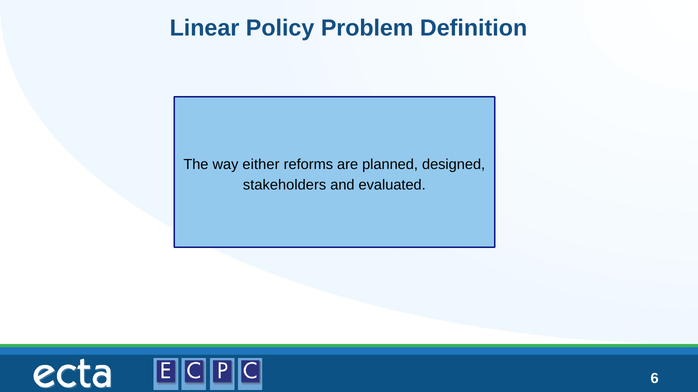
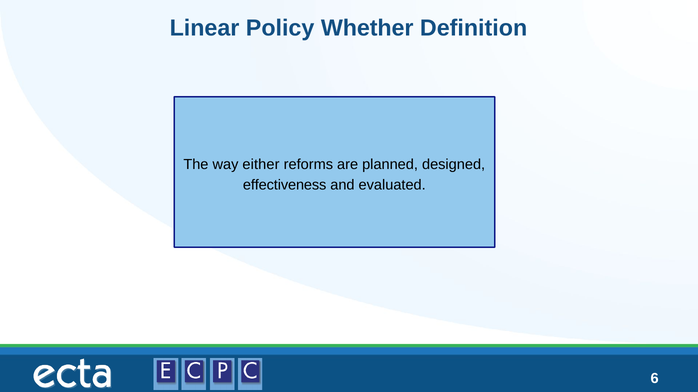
Problem: Problem -> Whether (367, 28)
stakeholders: stakeholders -> effectiveness (285, 185)
